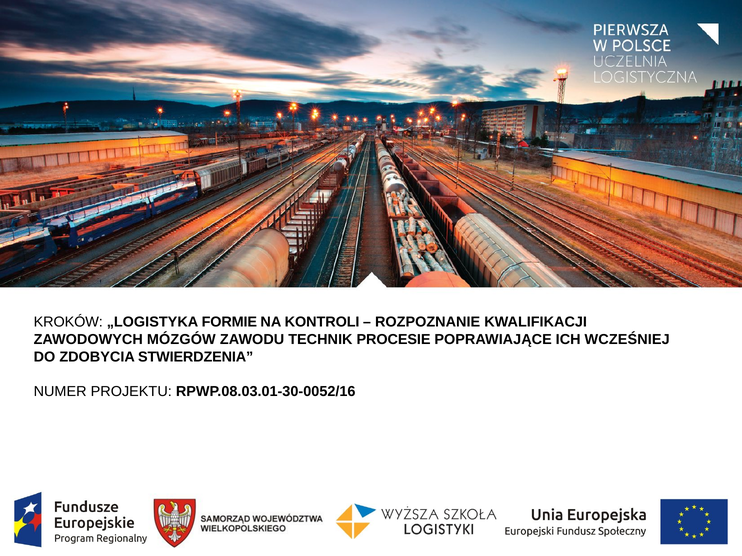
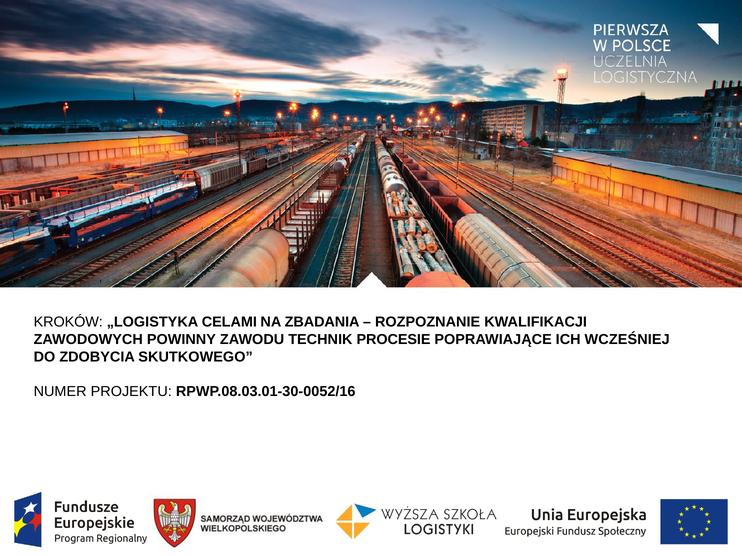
FORMIE: FORMIE -> CELAMI (229, 322)
KONTROLI: KONTROLI -> ZBADANIA (322, 322)
MÓZGÓW: MÓZGÓW -> POWINNY (181, 340)
STWIERDZENIA: STWIERDZENIA -> SKUTKOWEGO (196, 357)
